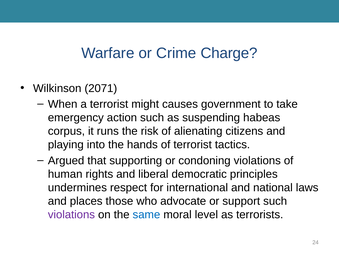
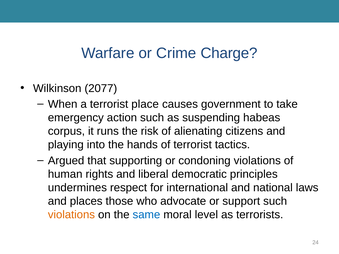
2071: 2071 -> 2077 (101, 88)
might: might -> place (145, 104)
violations colour: purple -> orange (71, 215)
